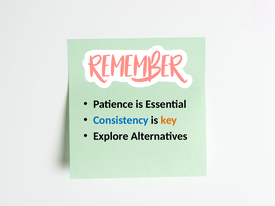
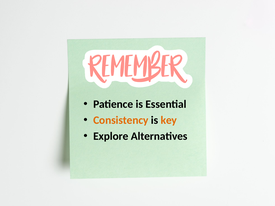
Consistency colour: blue -> orange (121, 120)
